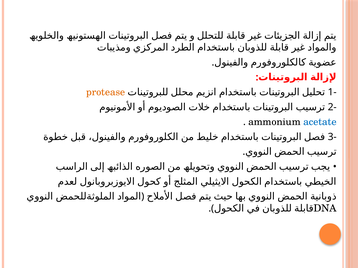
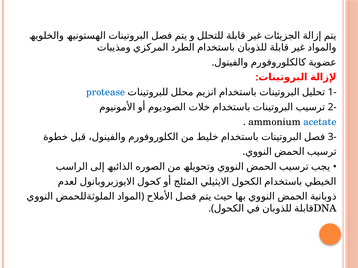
protease colour: orange -> blue (106, 92)
